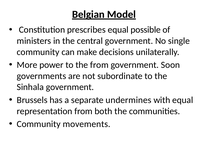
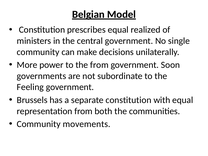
possible: possible -> realized (146, 30)
Sinhala: Sinhala -> Feeling (30, 87)
separate undermines: undermines -> constitution (129, 100)
